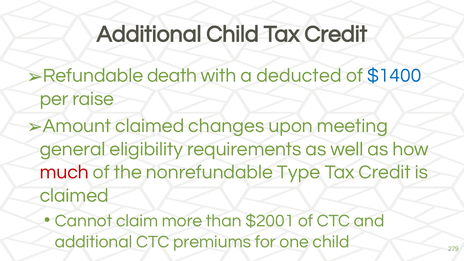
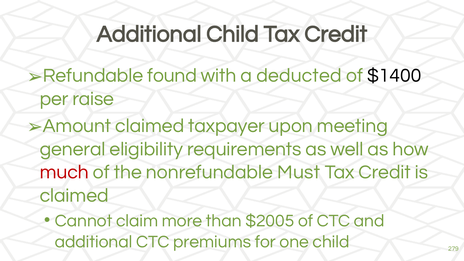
death: death -> found (172, 76)
$1400 colour: blue -> black (394, 76)
changes: changes -> taxpayer (227, 126)
Type: Type -> Must (299, 172)
$2001: $2001 -> $2005 (270, 221)
